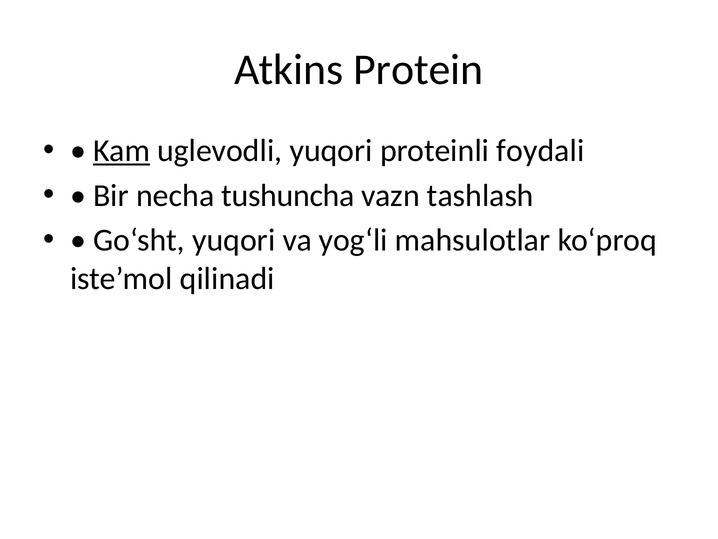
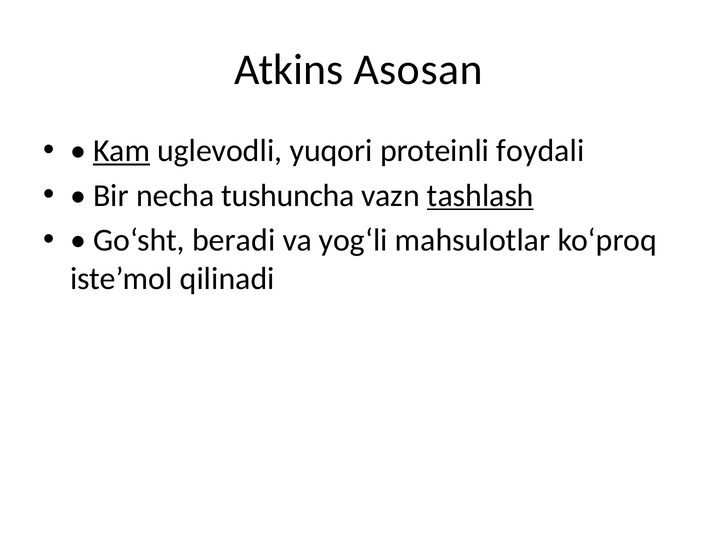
Protein: Protein -> Asosan (418, 70)
tashlash underline: none -> present (480, 195)
Go‘sht yuqori: yuqori -> beradi (234, 240)
